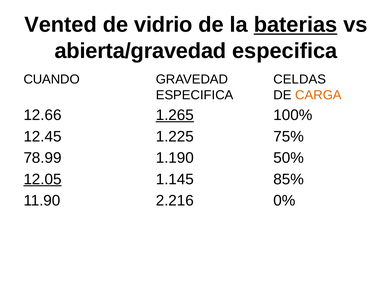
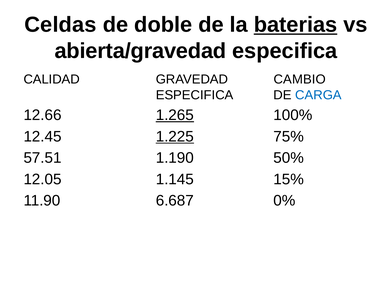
Vented: Vented -> Celdas (60, 25)
vidrio: vidrio -> doble (163, 25)
CUANDO: CUANDO -> CALIDAD (52, 79)
CELDAS: CELDAS -> CAMBIO (300, 79)
CARGA colour: orange -> blue (318, 95)
1.225 underline: none -> present (175, 137)
78.99: 78.99 -> 57.51 (43, 158)
12.05 underline: present -> none (43, 179)
85%: 85% -> 15% (289, 179)
2.216: 2.216 -> 6.687 (175, 201)
